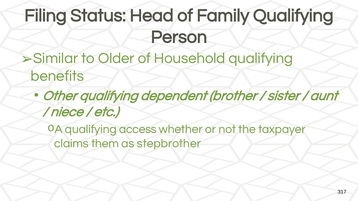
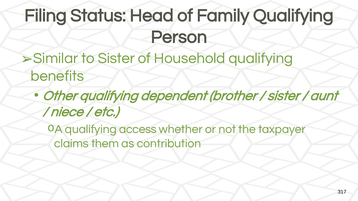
to Older: Older -> Sister (116, 58)
stepbrother: stepbrother -> contribution (169, 144)
